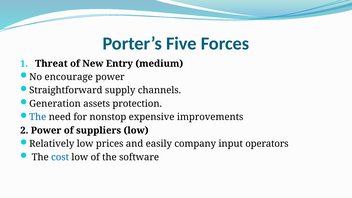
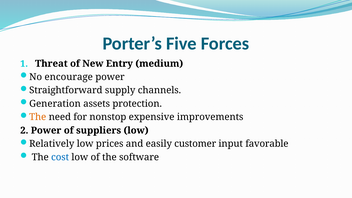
The colour: blue -> orange (38, 117)
company: company -> customer (195, 144)
operators: operators -> favorable (267, 144)
